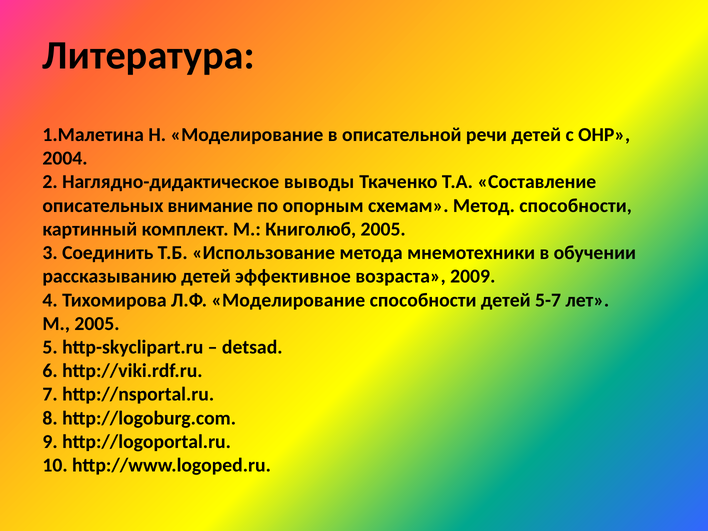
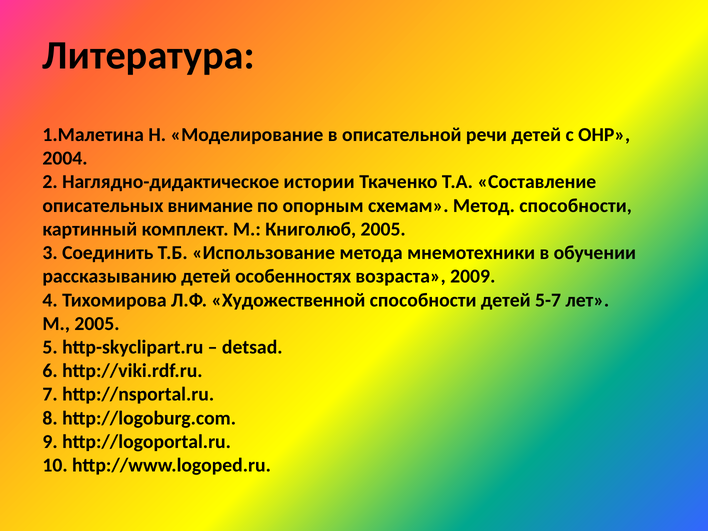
выводы: выводы -> истории (319, 182)
эффективное: эффективное -> особенностях (293, 276)
Л.Ф Моделирование: Моделирование -> Художественной (288, 300)
